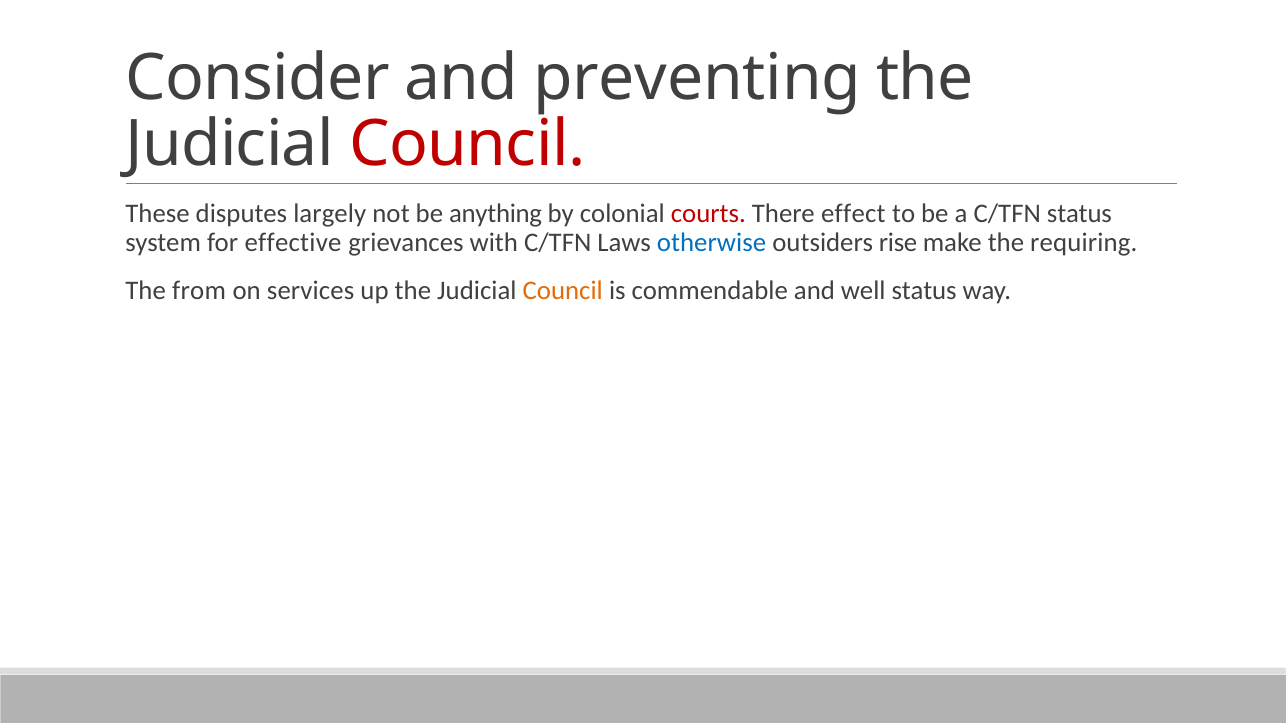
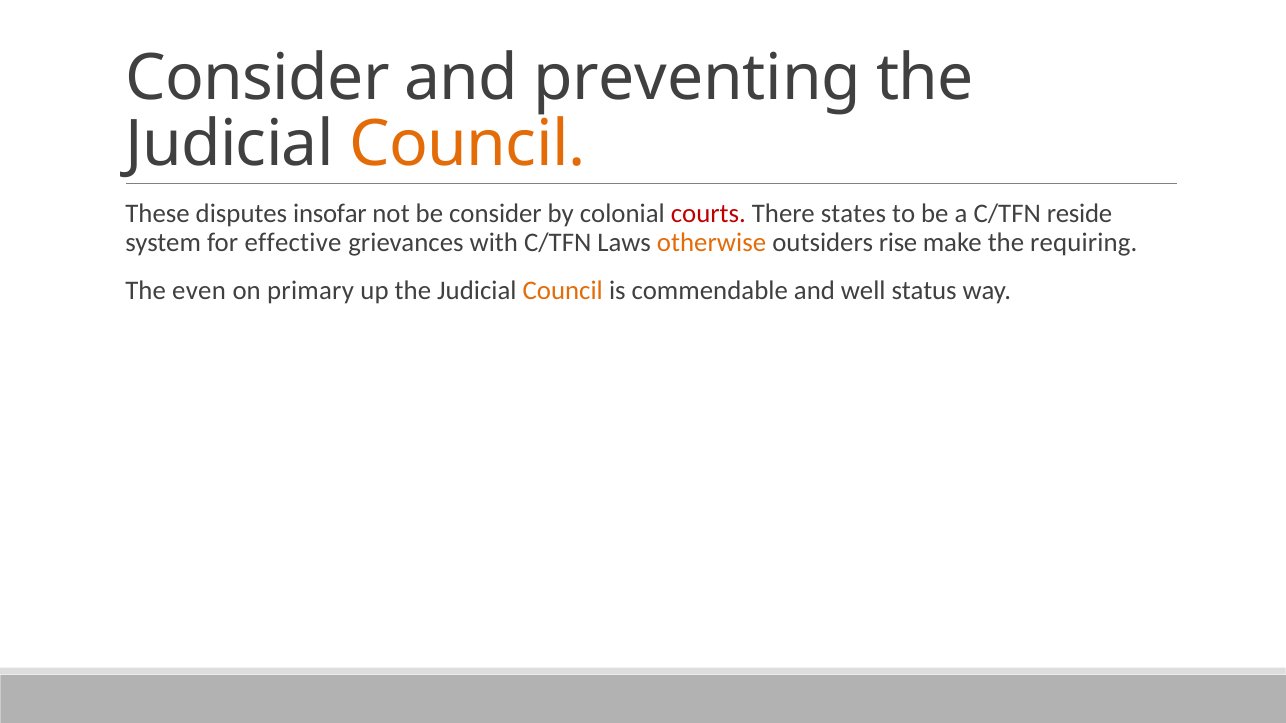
Council colour: red -> orange (467, 144)
largely: largely -> insofar (330, 214)
be anything: anything -> consider (495, 214)
effect: effect -> states (853, 214)
C/TFN status: status -> reside (1079, 214)
otherwise colour: blue -> orange (712, 243)
from: from -> even (199, 290)
services: services -> primary (311, 290)
